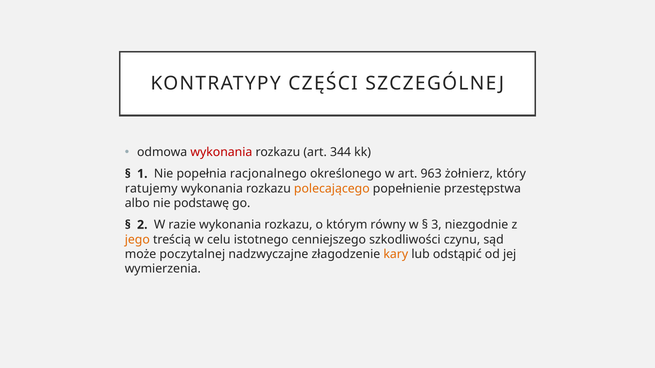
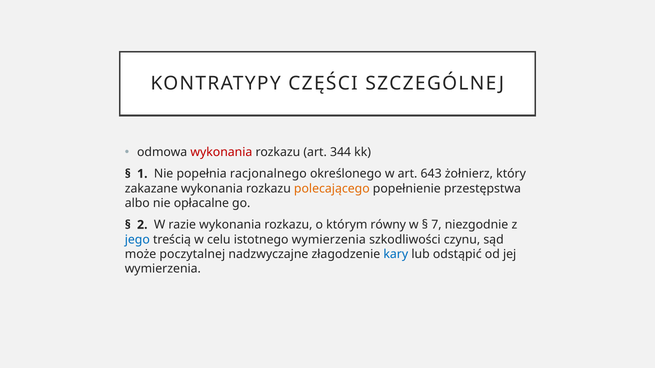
963: 963 -> 643 (431, 174)
ratujemy: ratujemy -> zakazane (151, 189)
podstawę: podstawę -> opłacalne (201, 203)
3: 3 -> 7 (436, 225)
jego colour: orange -> blue (137, 240)
istotnego cenniejszego: cenniejszego -> wymierzenia (329, 240)
kary colour: orange -> blue (396, 254)
